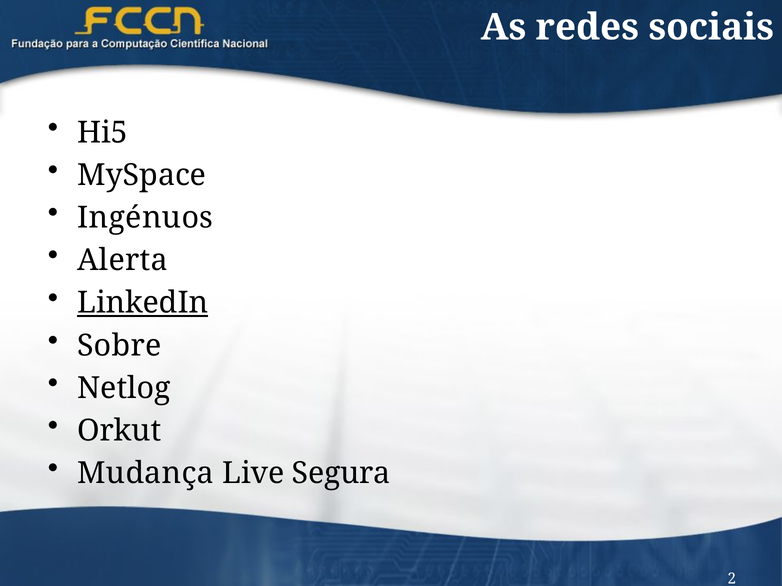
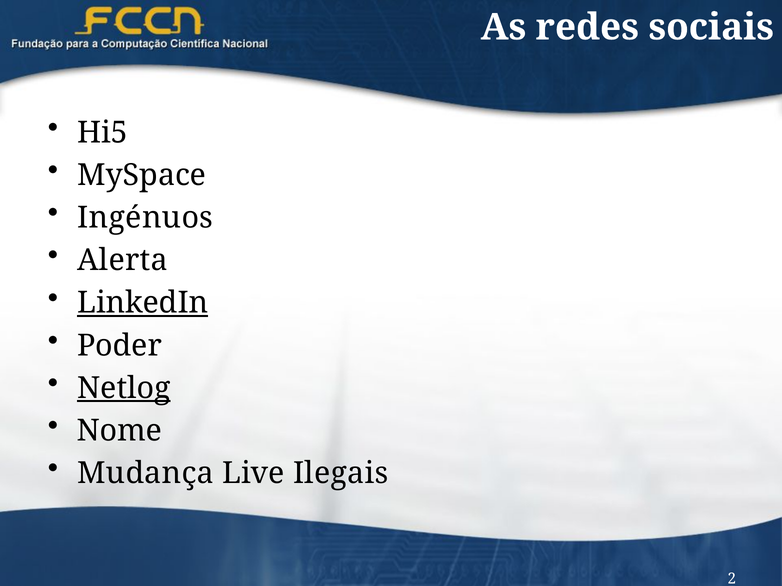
Sobre: Sobre -> Poder (120, 346)
Netlog underline: none -> present (124, 388)
Orkut: Orkut -> Nome (119, 431)
Segura: Segura -> Ilegais (341, 474)
